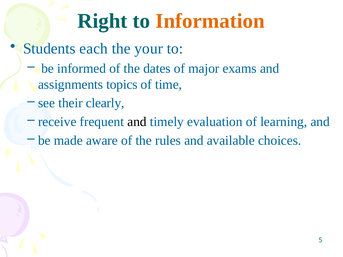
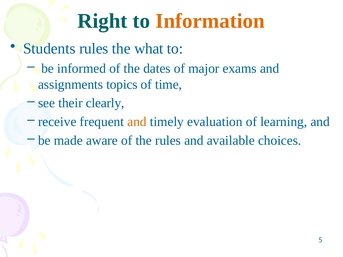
Students each: each -> rules (94, 49)
your: your -> what (149, 49)
and colour: black -> orange (137, 122)
